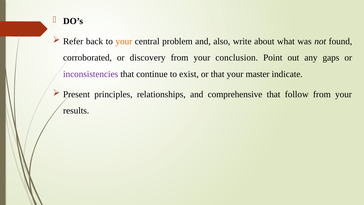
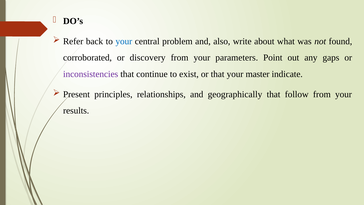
your colour: orange -> blue (124, 41)
conclusion: conclusion -> parameters (237, 58)
comprehensive: comprehensive -> geographically (235, 94)
